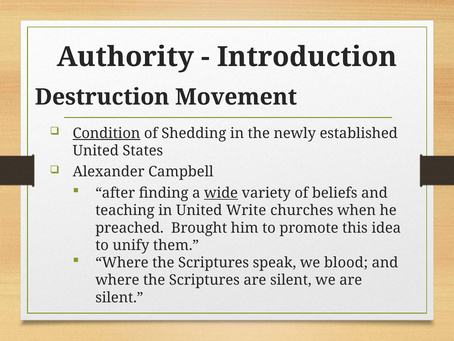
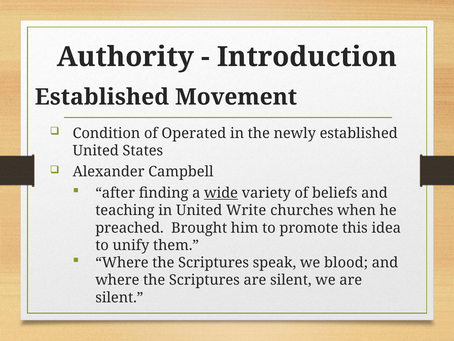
Destruction: Destruction -> Established (102, 97)
Condition underline: present -> none (106, 133)
Shedding: Shedding -> Operated (194, 133)
